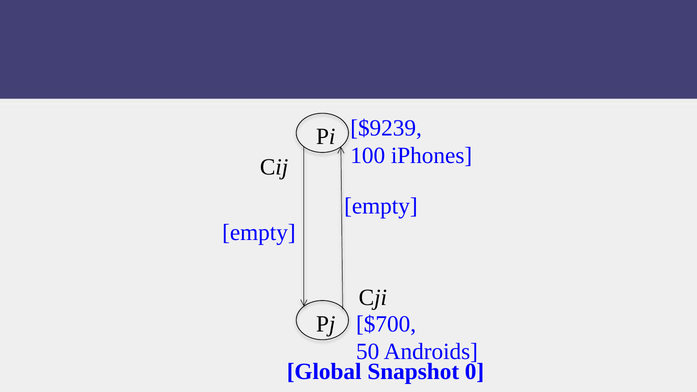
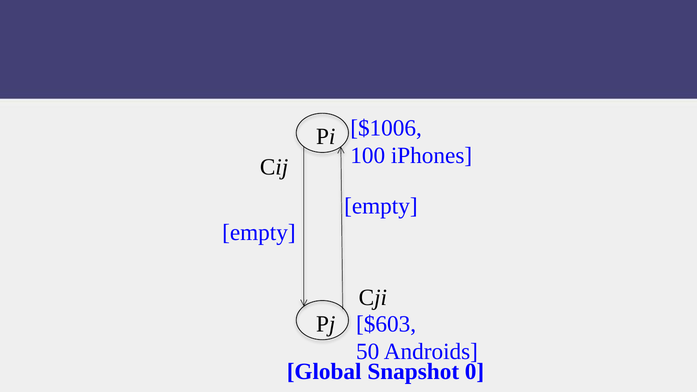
$9239: $9239 -> $1006 (386, 128)
$700: $700 -> $603 (386, 324)
